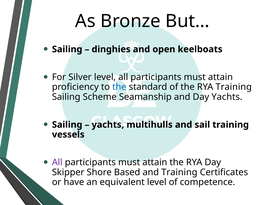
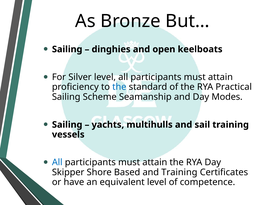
RYA Training: Training -> Practical (234, 87)
Day Yachts: Yachts -> Modes (227, 97)
All colour: purple -> blue (57, 163)
